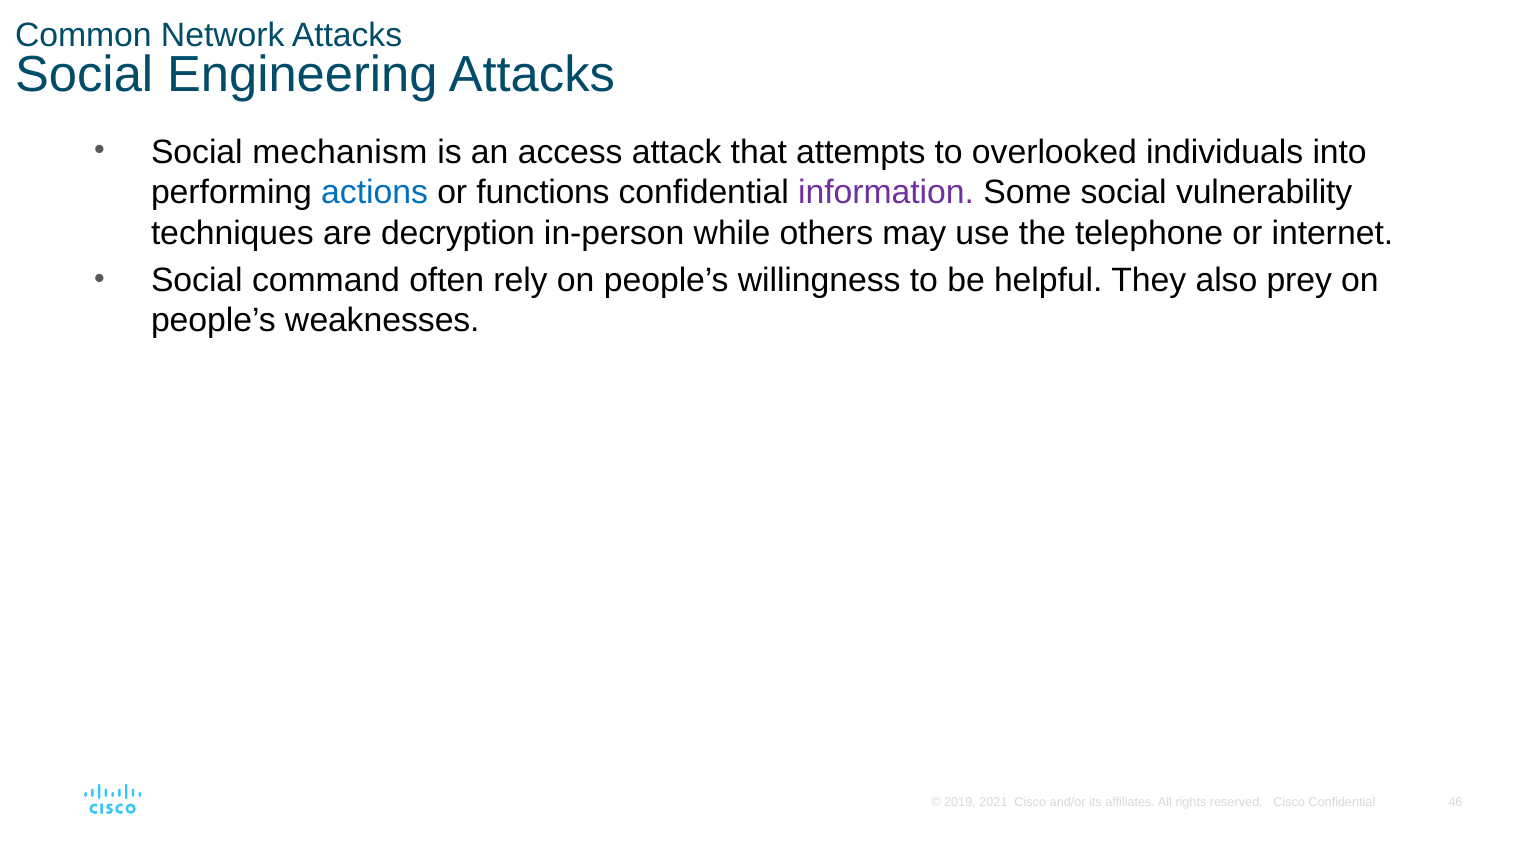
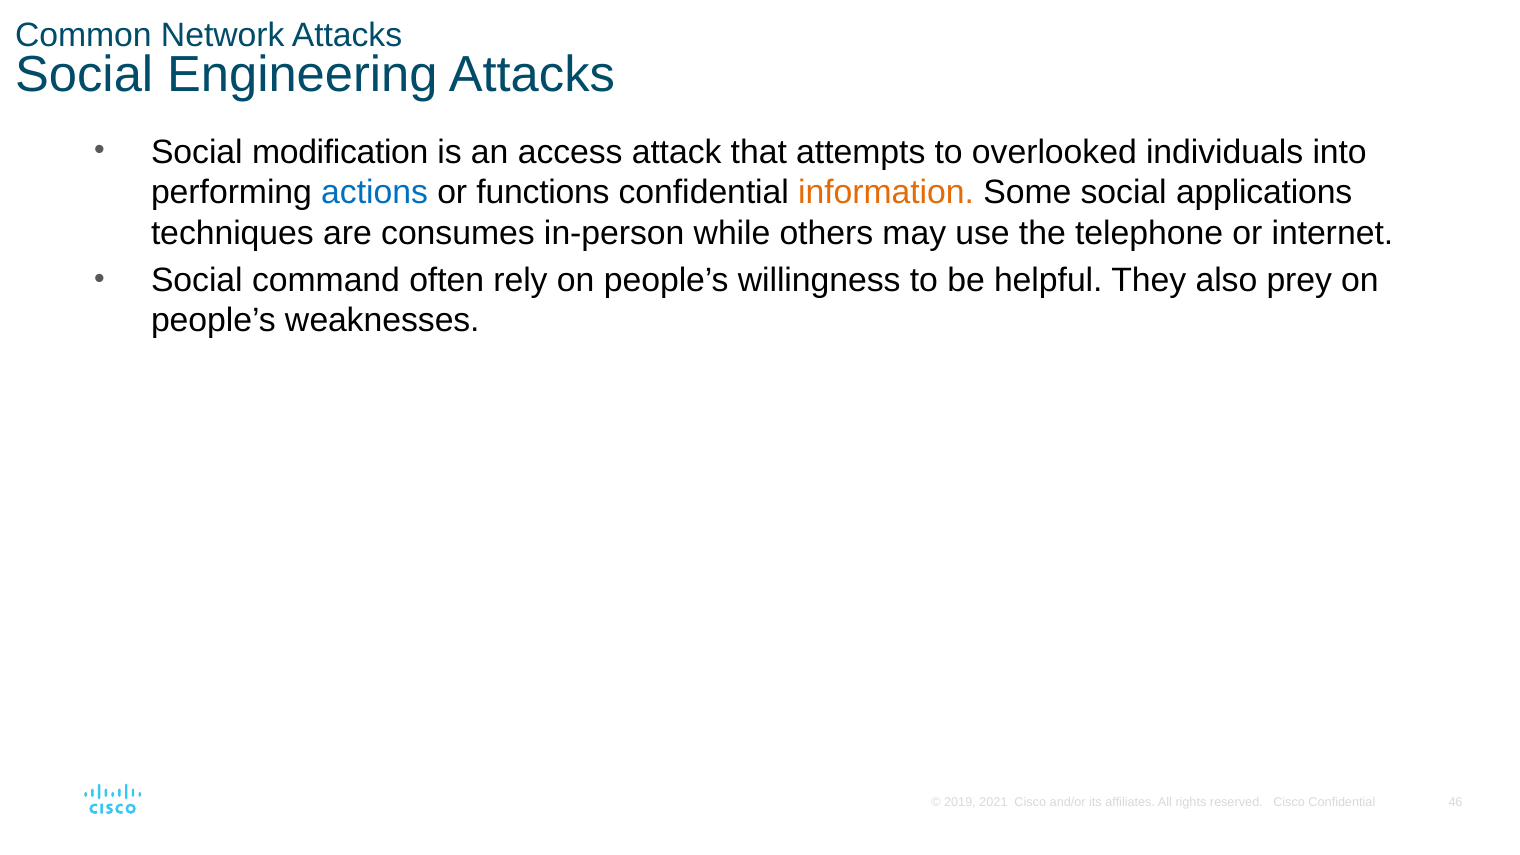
mechanism: mechanism -> modification (340, 152)
information colour: purple -> orange (886, 192)
vulnerability: vulnerability -> applications (1264, 192)
decryption: decryption -> consumes (458, 233)
